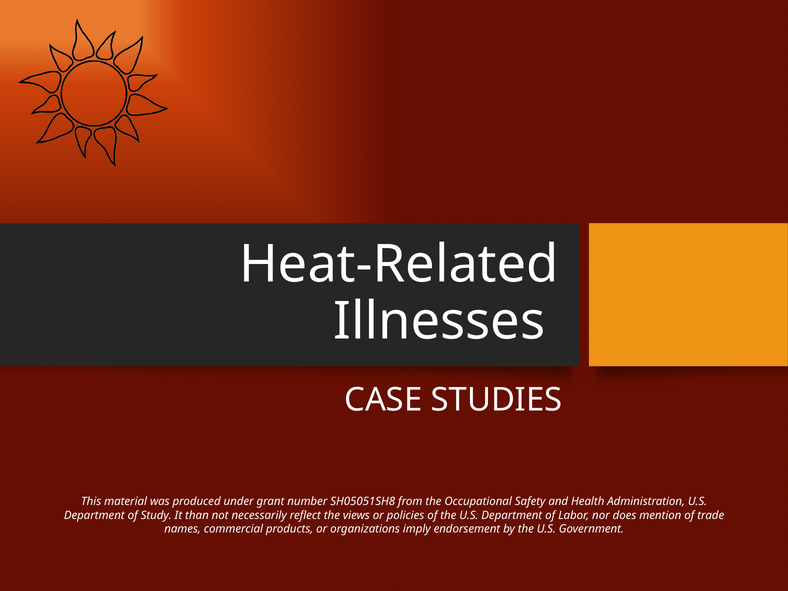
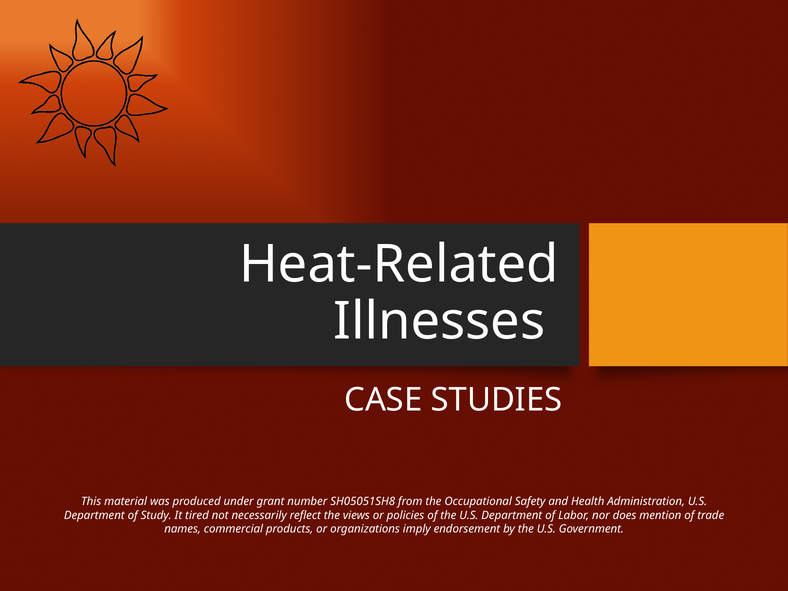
than: than -> tired (197, 515)
